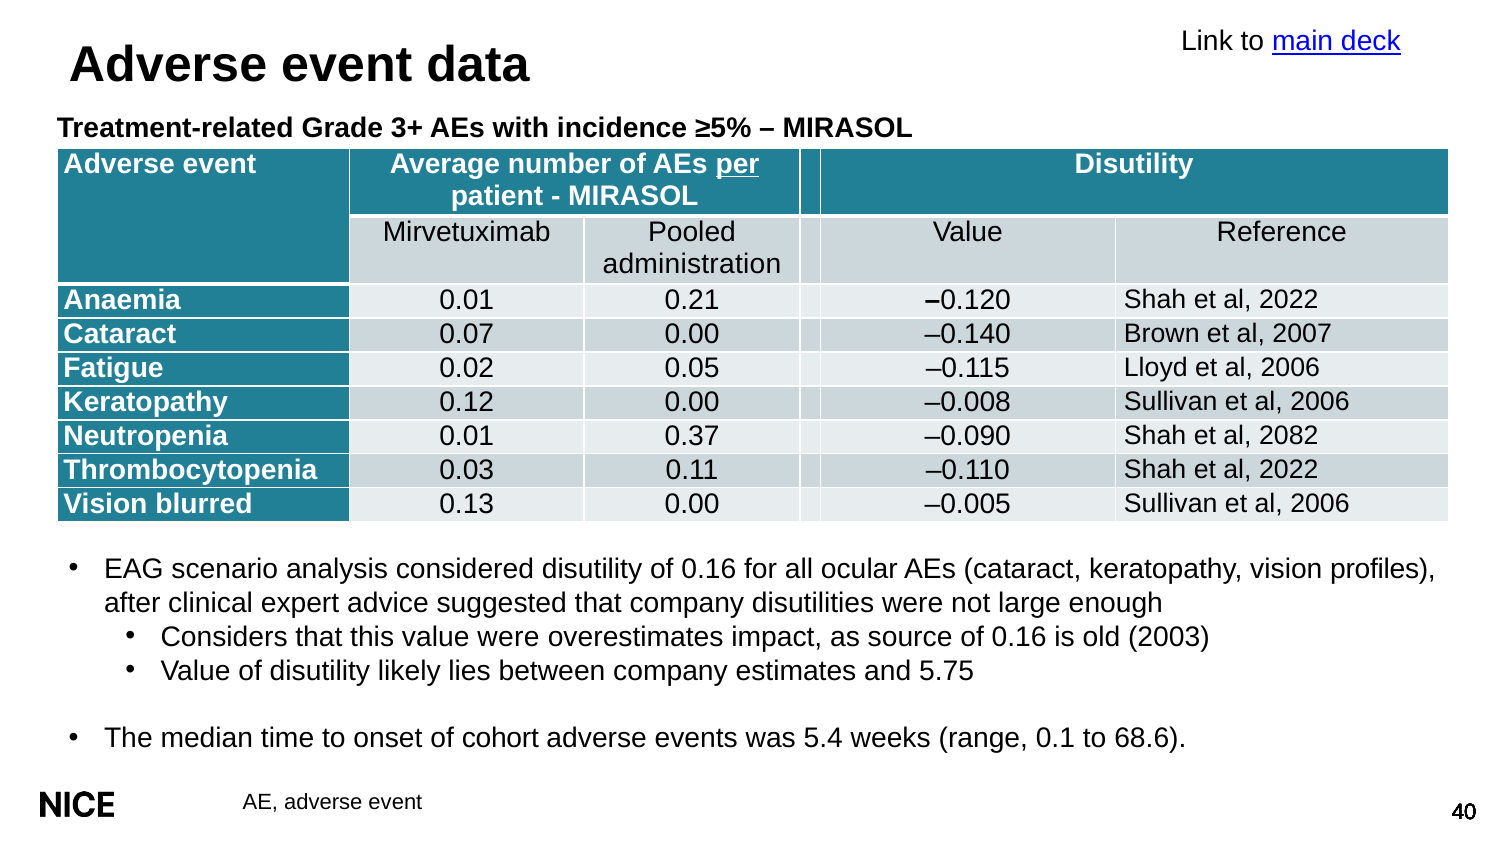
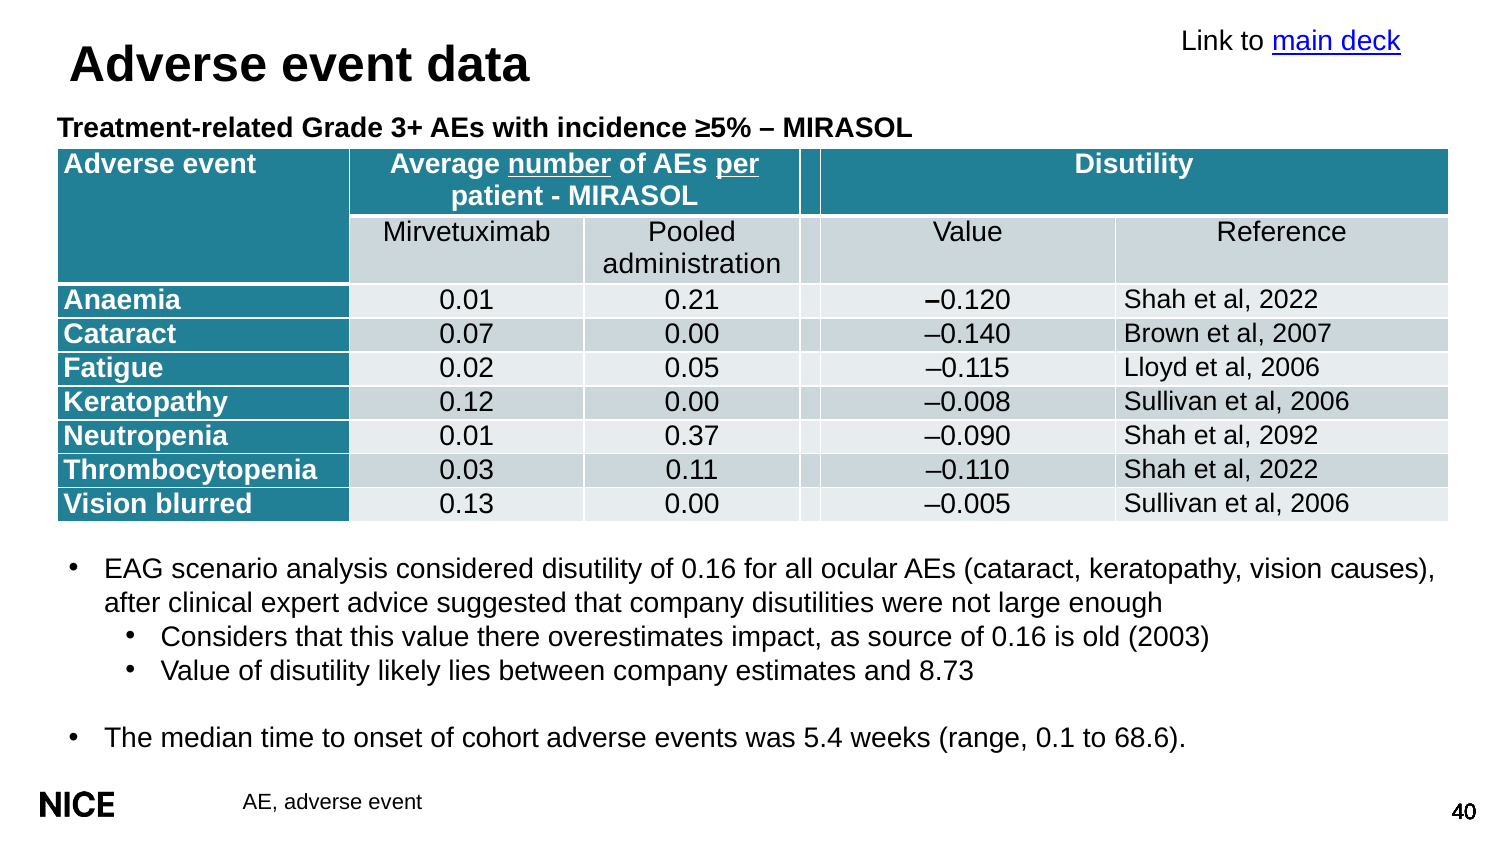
number underline: none -> present (560, 164)
2082: 2082 -> 2092 (1289, 435)
profiles: profiles -> causes (1383, 569)
value were: were -> there (509, 637)
5.75: 5.75 -> 8.73 (947, 670)
